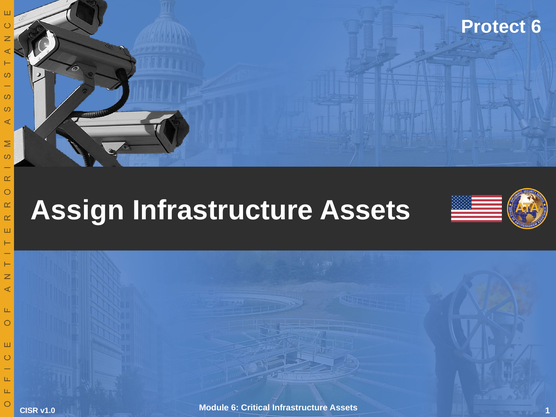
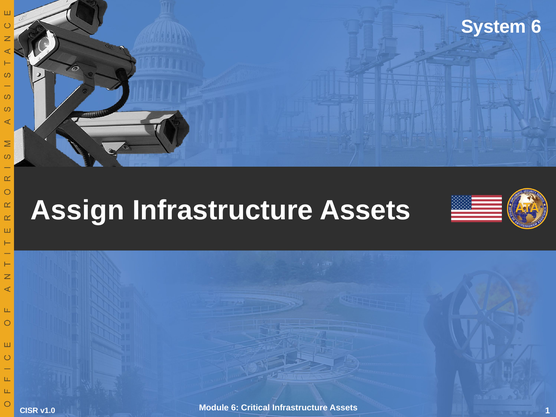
Protect: Protect -> System (494, 27)
